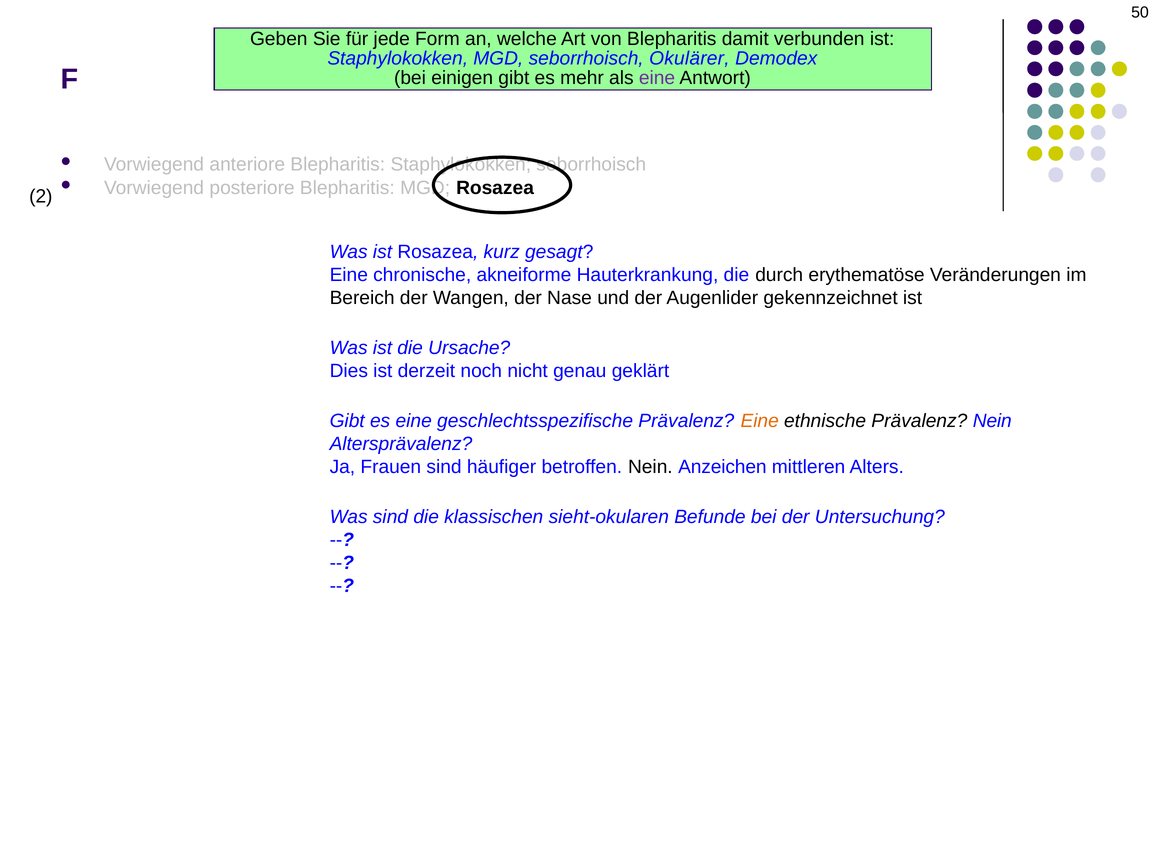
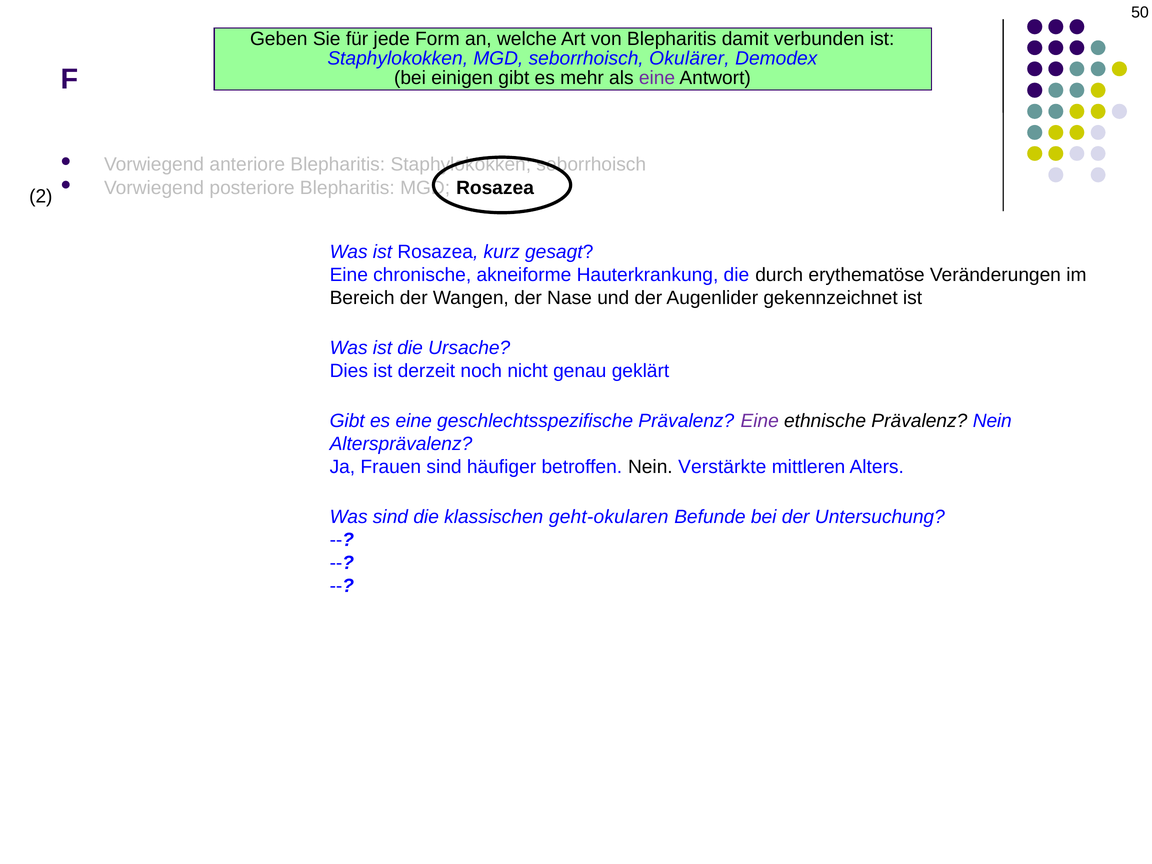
Eine colour: orange -> purple (760, 421)
Anzeichen: Anzeichen -> Verstärkte (722, 467)
sieht-okularen: sieht-okularen -> geht-okularen (609, 517)
